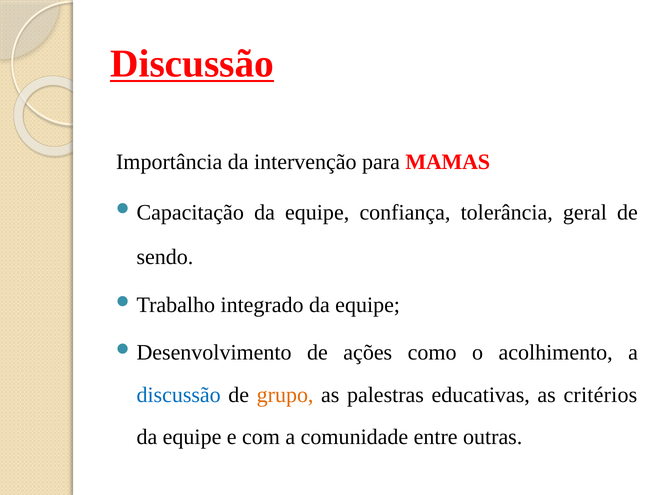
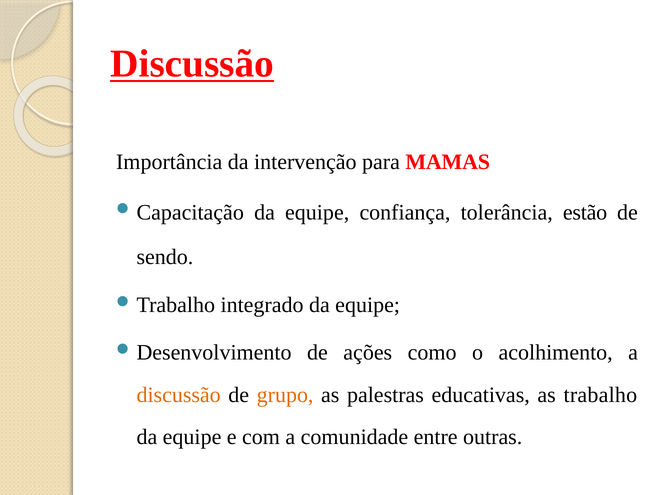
geral: geral -> estão (585, 212)
discussão colour: blue -> orange (179, 395)
critérios: critérios -> trabalho (600, 395)
